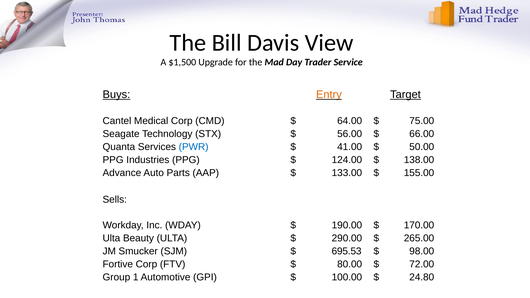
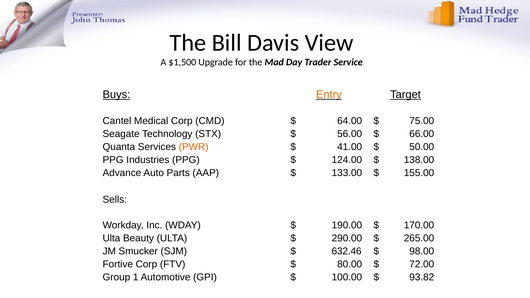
PWR colour: blue -> orange (194, 147)
695.53: 695.53 -> 632.46 (347, 251)
24.80: 24.80 -> 93.82 (422, 277)
